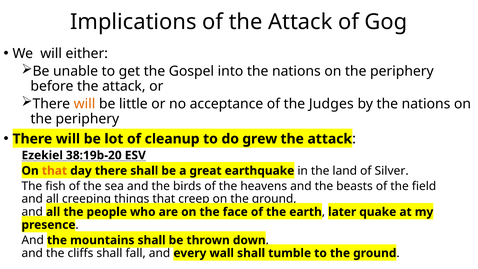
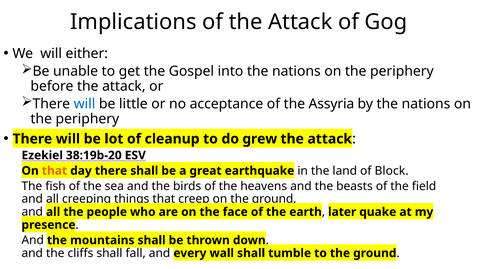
will colour: orange -> blue (85, 104)
Judges: Judges -> Assyria (331, 104)
Silver: Silver -> Block (392, 171)
